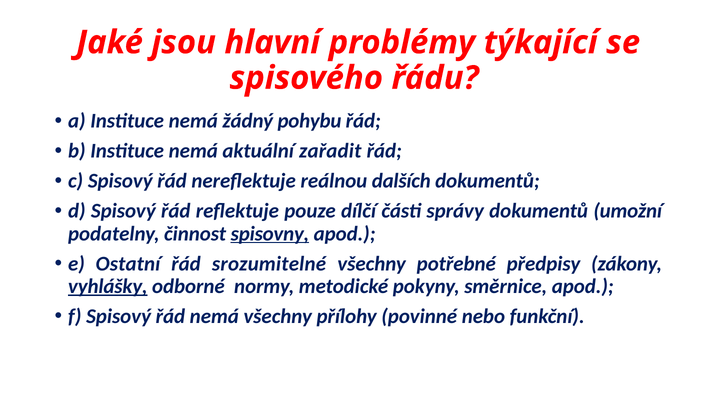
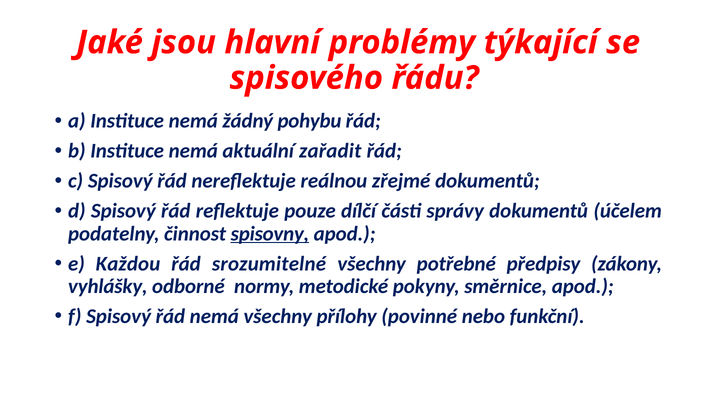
dalších: dalších -> zřejmé (401, 181)
umožní: umožní -> účelem (628, 211)
Ostatní: Ostatní -> Každou (128, 264)
vyhlášky underline: present -> none (108, 286)
